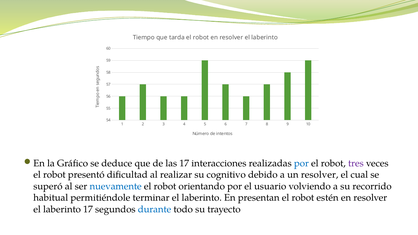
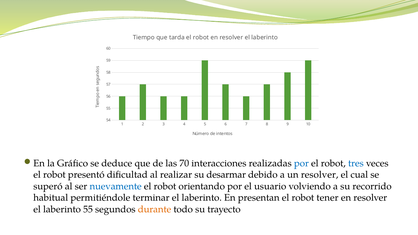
las 17: 17 -> 70 (184, 163)
tres colour: purple -> blue (356, 163)
cognitivo: cognitivo -> desarmar (226, 175)
estén: estén -> tener (327, 198)
laberinto 17: 17 -> 55 (88, 209)
durante colour: blue -> orange (155, 209)
